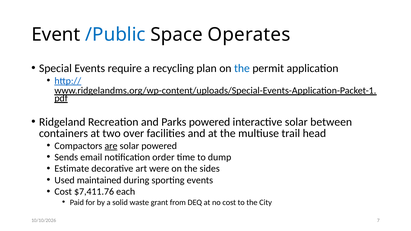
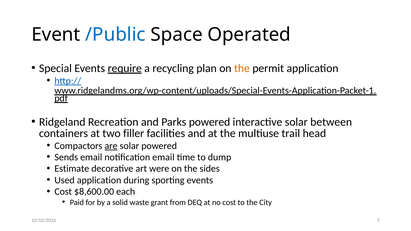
Operates: Operates -> Operated (249, 35)
require underline: none -> present (125, 68)
the colour: blue -> orange (242, 68)
over: over -> filler (134, 133)
notification order: order -> email (163, 157)
Used maintained: maintained -> application (99, 180)
$7,411.76: $7,411.76 -> $8,600.00 (94, 192)
